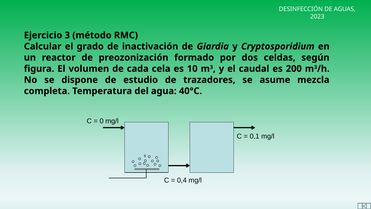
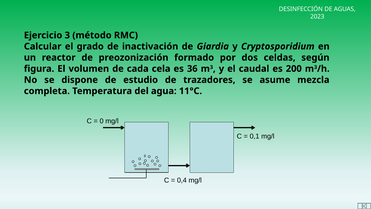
10: 10 -> 36 (192, 69)
40°C: 40°C -> 11°C (191, 91)
